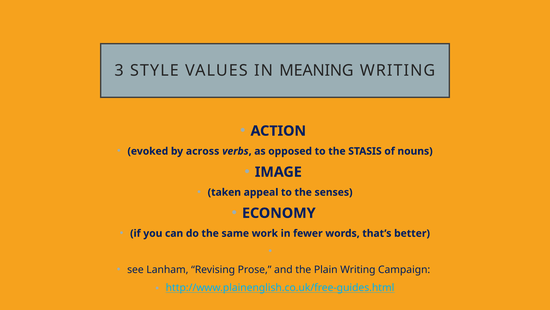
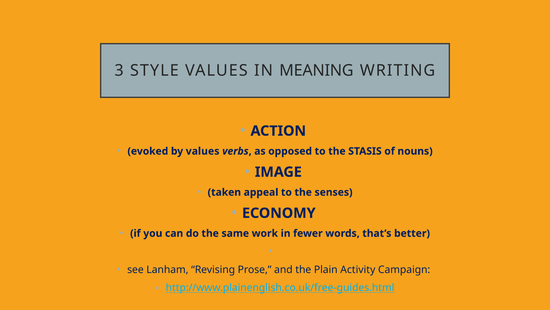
by across: across -> values (203, 151)
Plain Writing: Writing -> Activity (358, 269)
